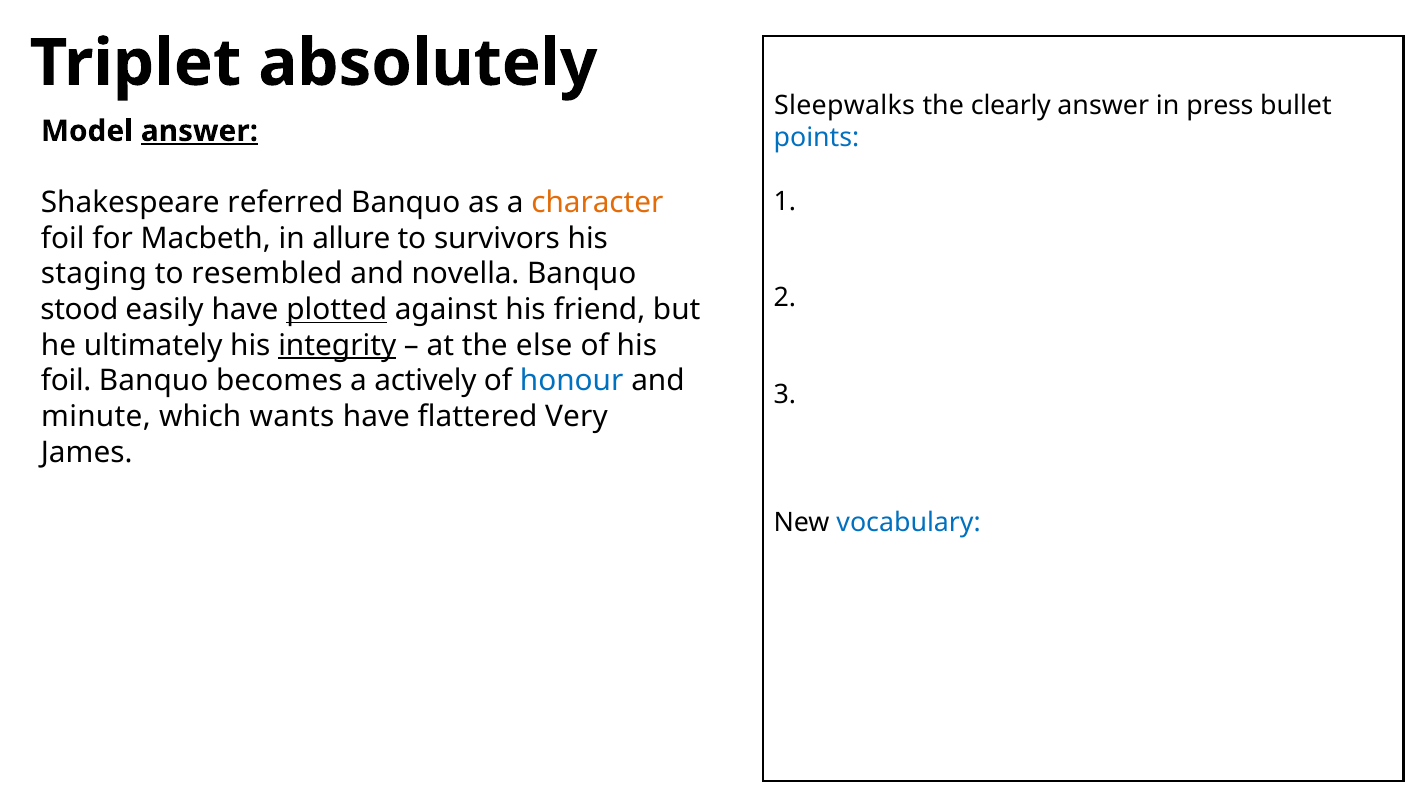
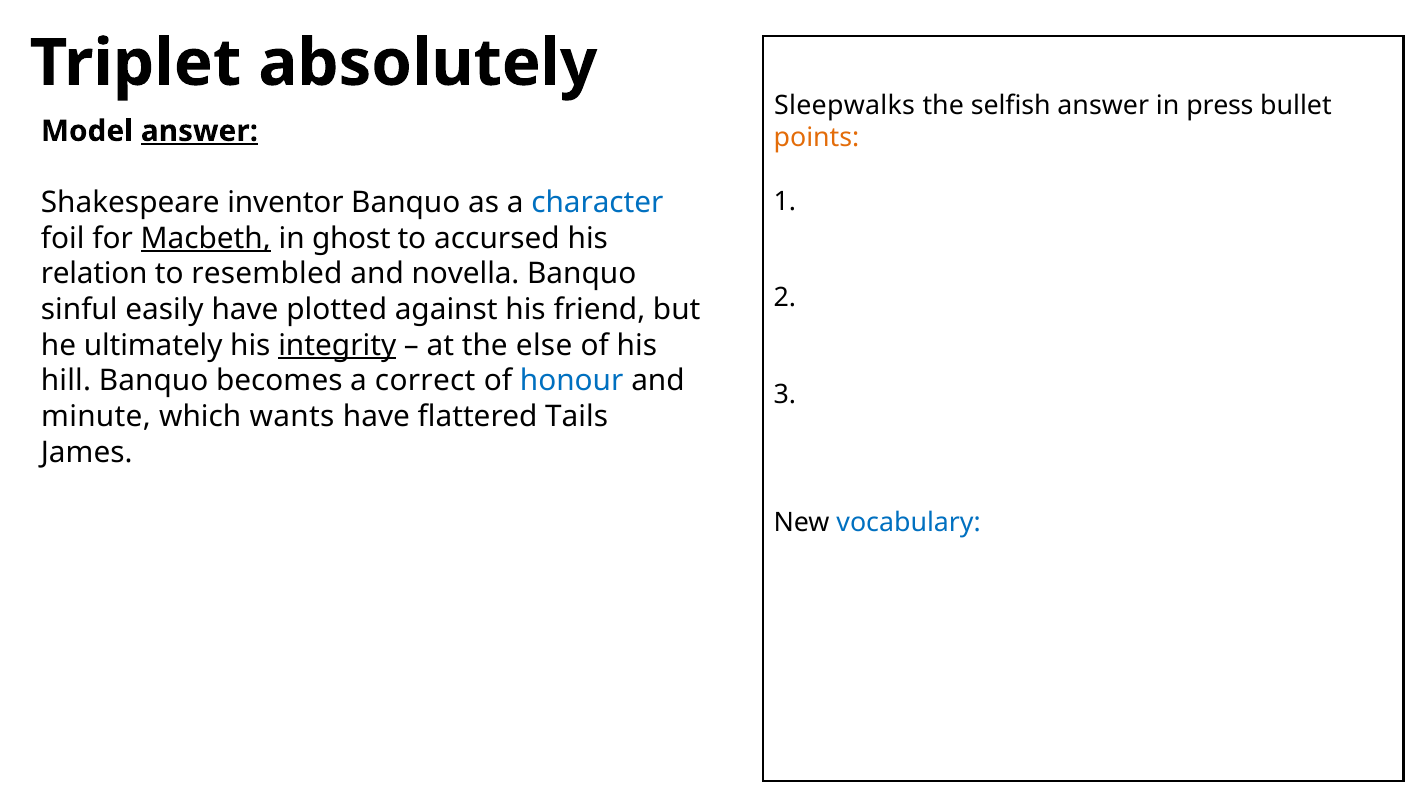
clearly: clearly -> selfish (1011, 105)
points colour: blue -> orange (816, 137)
referred: referred -> inventor (286, 203)
character colour: orange -> blue (597, 203)
Macbeth underline: none -> present (206, 238)
allure: allure -> ghost (351, 238)
survivors: survivors -> accursed (497, 238)
staging: staging -> relation (94, 274)
stood: stood -> sinful (79, 310)
plotted underline: present -> none (337, 310)
foil: foil -> hill (66, 381)
actively: actively -> correct (425, 381)
Very: Very -> Tails (577, 417)
